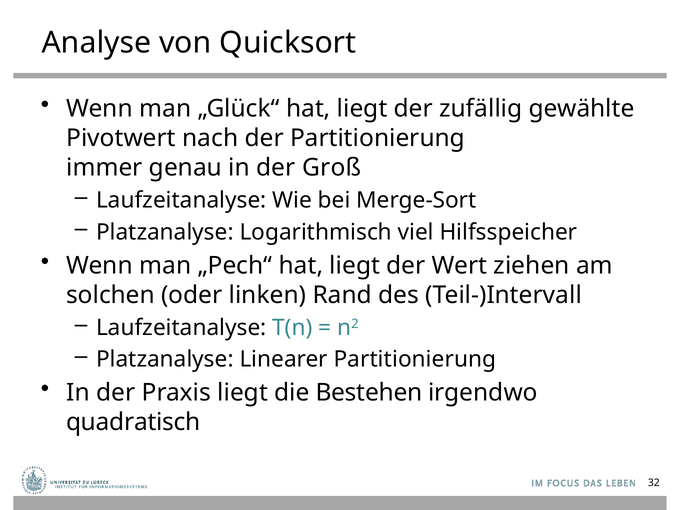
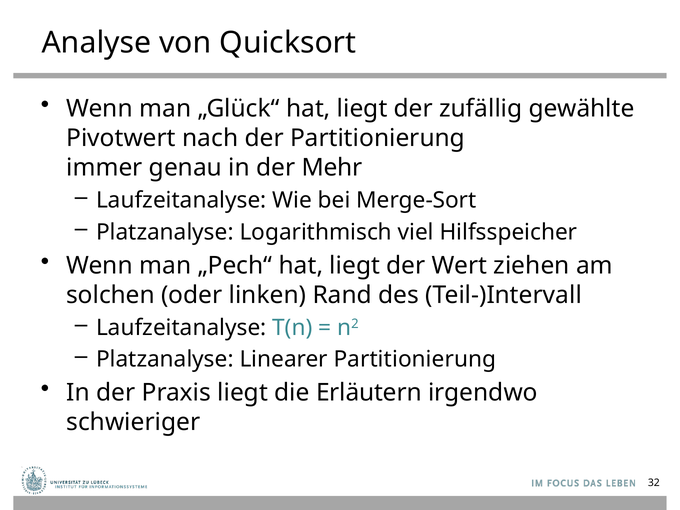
Groß: Groß -> Mehr (332, 168)
Bestehen: Bestehen -> Erläutern (369, 393)
quadratisch: quadratisch -> schwieriger (133, 422)
